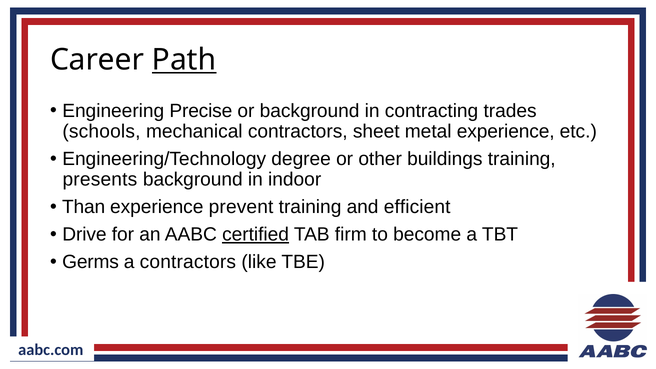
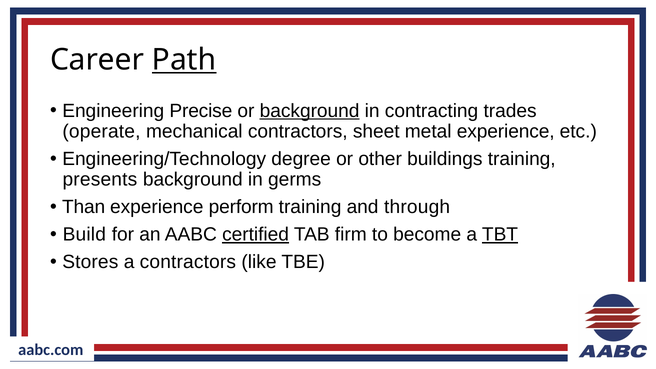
background underline: none -> present (310, 111)
schools: schools -> operate (101, 132)
indoor: indoor -> germs (295, 180)
prevent: prevent -> perform (241, 207)
efficient: efficient -> through (417, 207)
Drive: Drive -> Build (84, 235)
TBT underline: none -> present (500, 235)
Germs: Germs -> Stores (90, 262)
